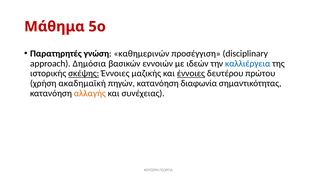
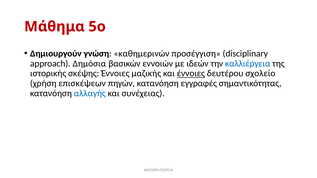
Παρατηρητές: Παρατηρητές -> Δημιουργούν (56, 54)
σκέψης underline: present -> none (84, 74)
πρώτου: πρώτου -> σχολείο (260, 74)
ακαδημαϊκή: ακαδημαϊκή -> επισκέψεων (82, 84)
διαφωνία: διαφωνία -> εγγραφές (199, 84)
αλλαγής colour: orange -> blue (90, 94)
